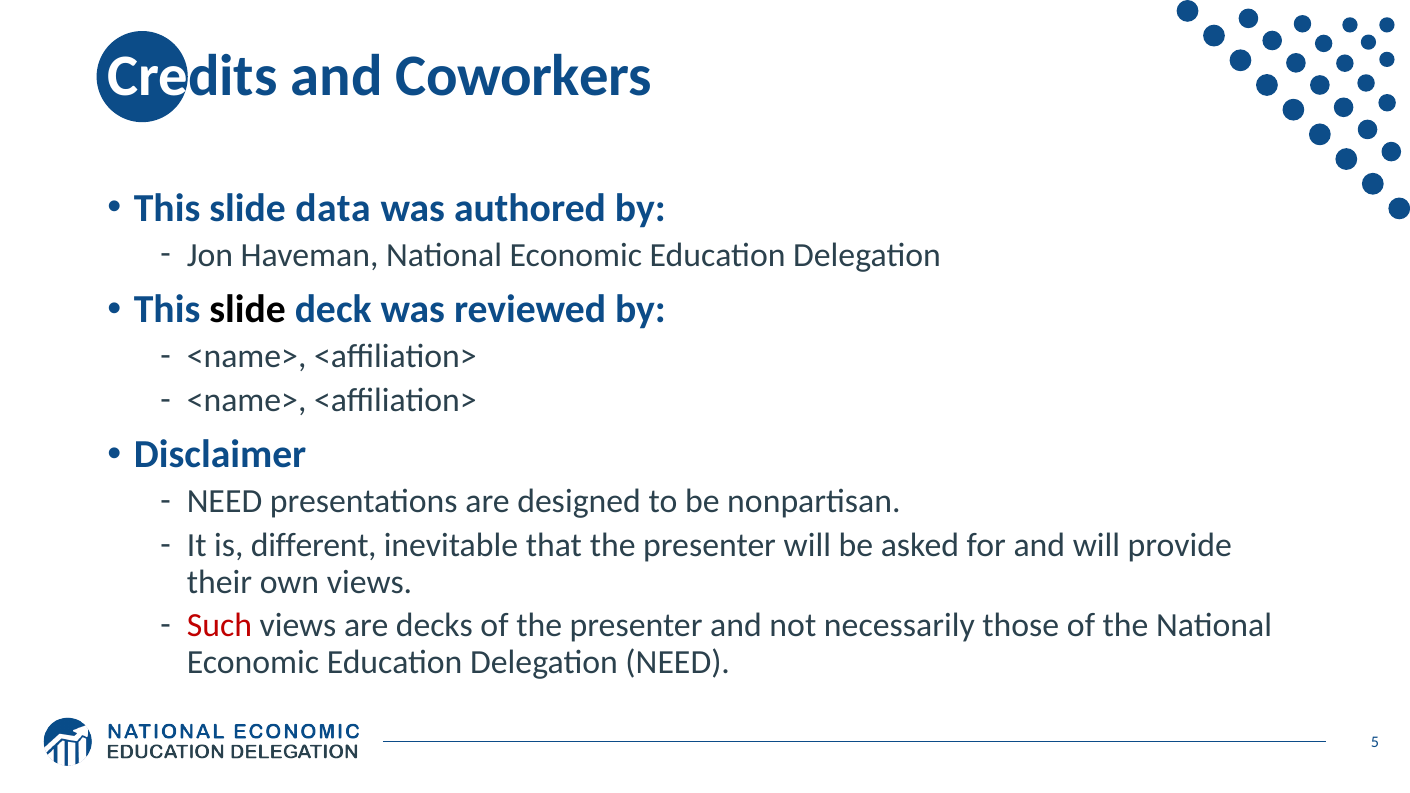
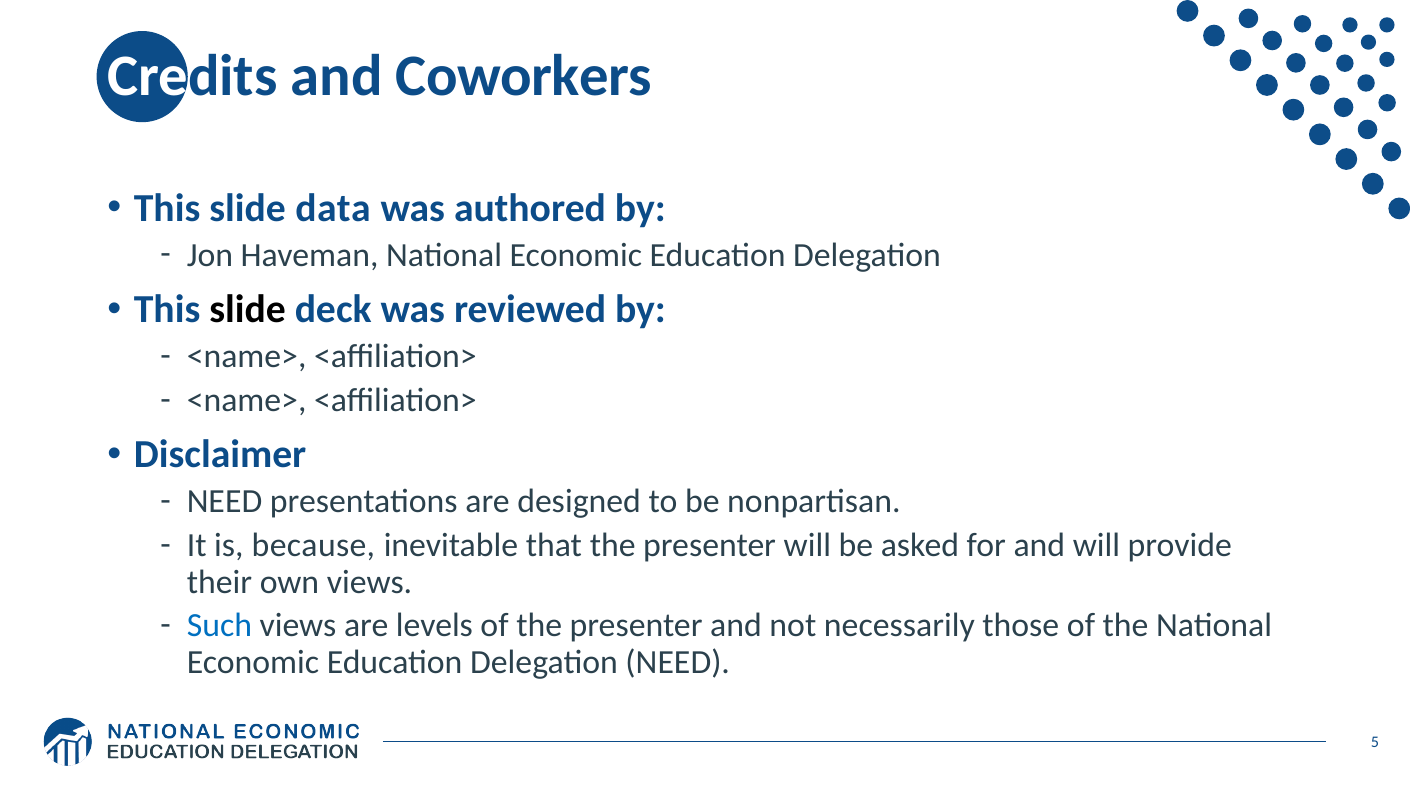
different: different -> because (313, 545)
Such colour: red -> blue (219, 626)
decks: decks -> levels (434, 626)
